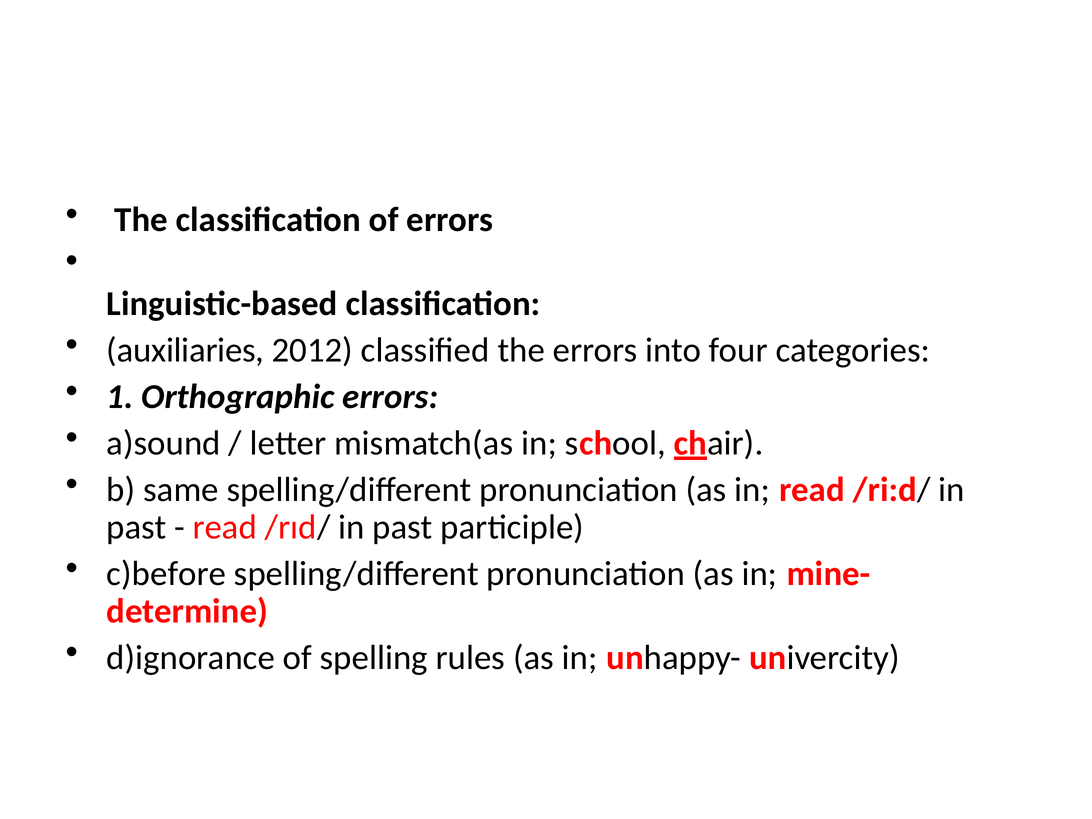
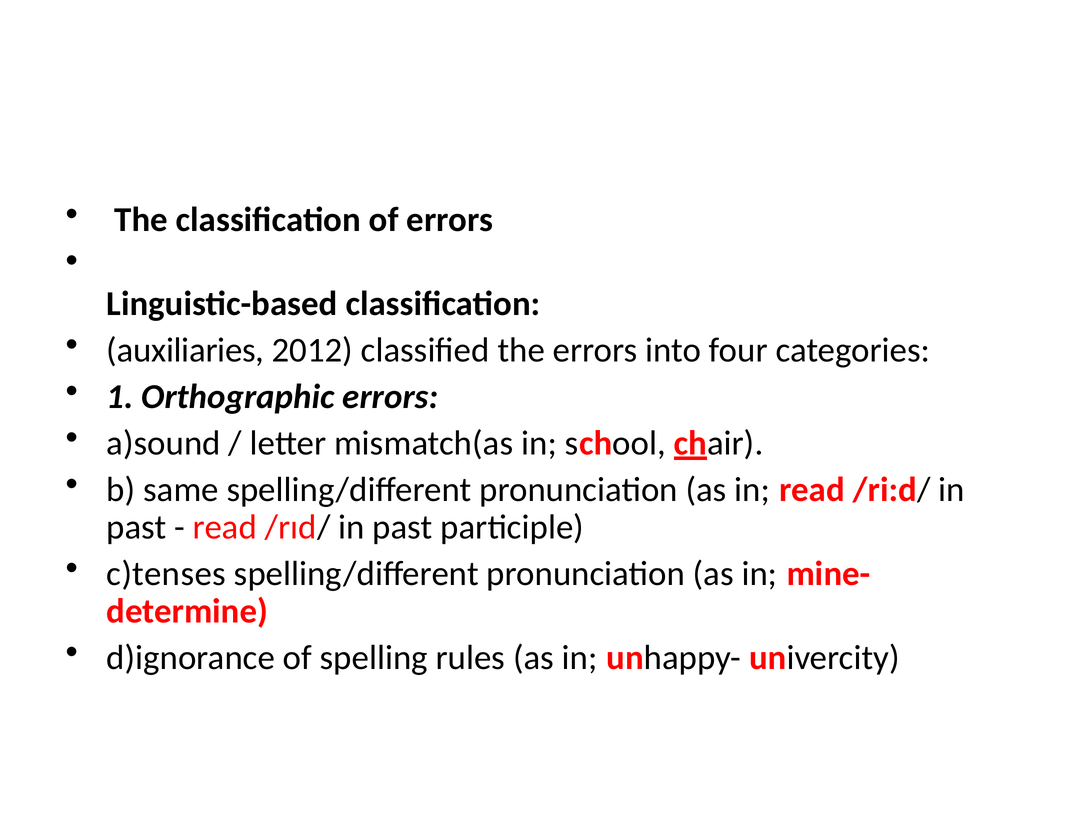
c)before: c)before -> c)tenses (166, 574)
